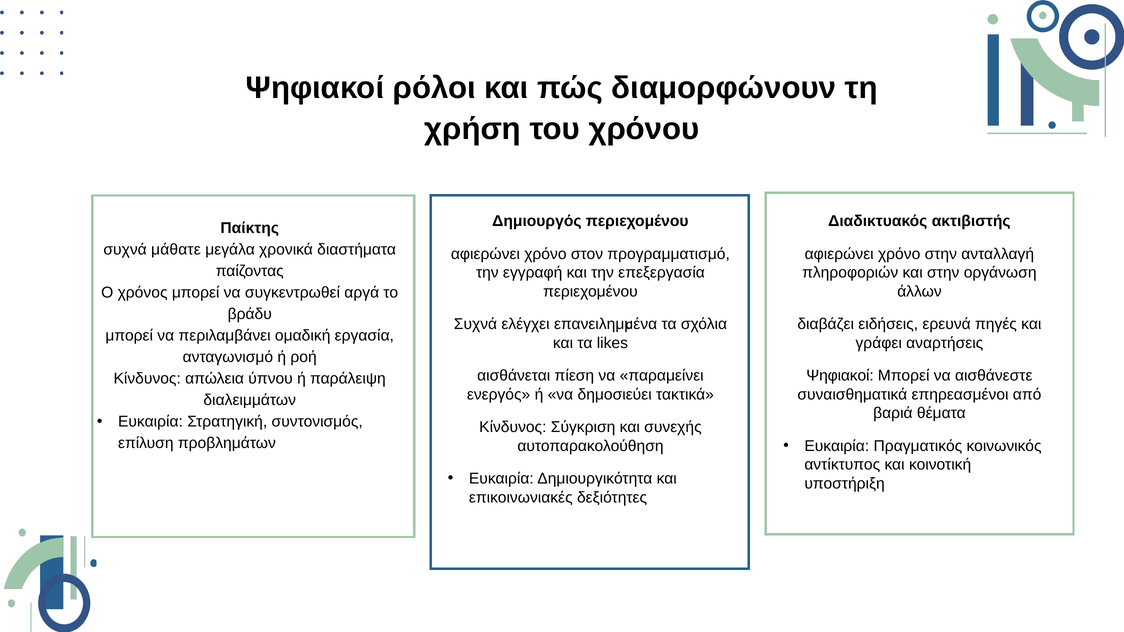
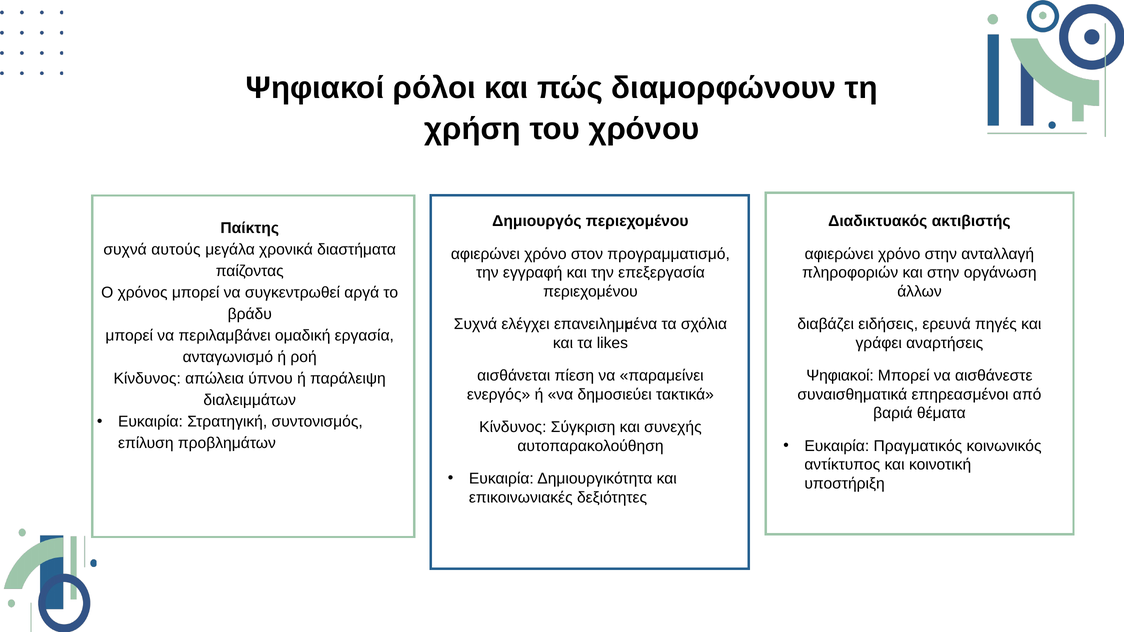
μάθατε: μάθατε -> αυτούς (176, 250)
